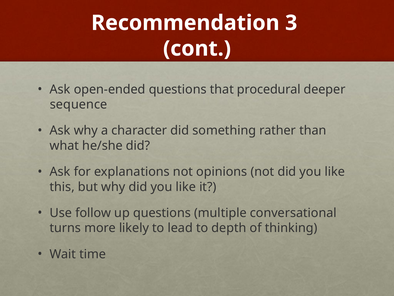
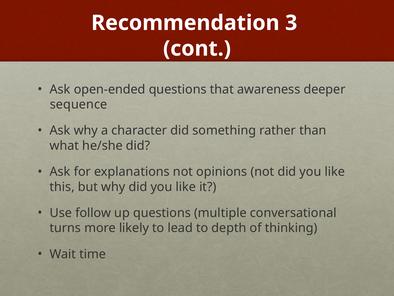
procedural: procedural -> awareness (269, 89)
